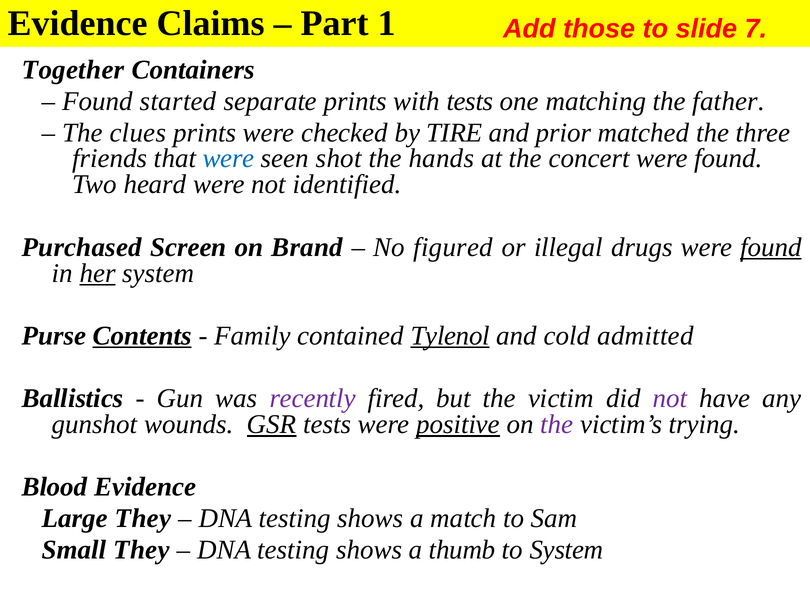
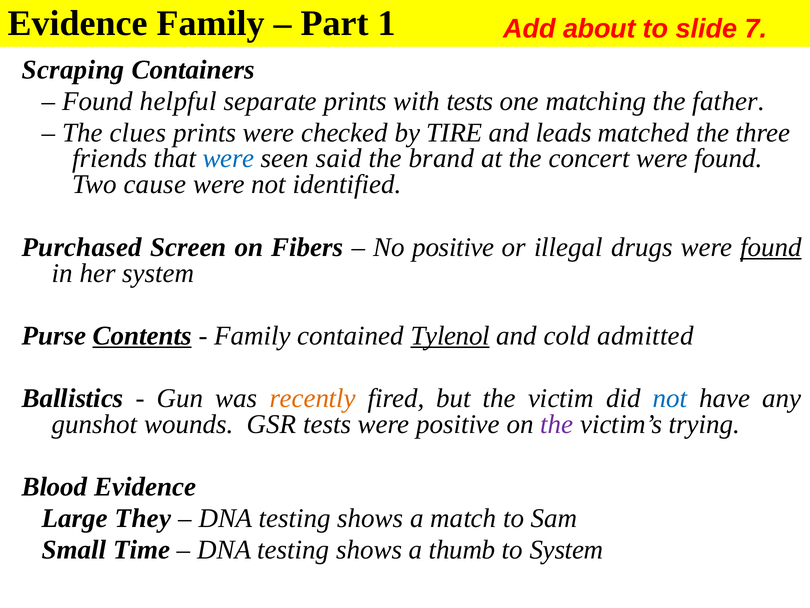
Evidence Claims: Claims -> Family (211, 23)
those: those -> about (599, 29)
Together: Together -> Scraping (73, 70)
started: started -> helpful (178, 101)
prior: prior -> leads (564, 132)
shot: shot -> said (339, 158)
hands: hands -> brand (441, 158)
heard: heard -> cause (155, 184)
Brand: Brand -> Fibers (307, 247)
No figured: figured -> positive (453, 247)
her underline: present -> none (98, 273)
recently colour: purple -> orange (313, 398)
not colour: purple -> blue (670, 398)
GSR underline: present -> none (272, 424)
positive underline: present -> none (458, 424)
Small They: They -> Time (142, 549)
